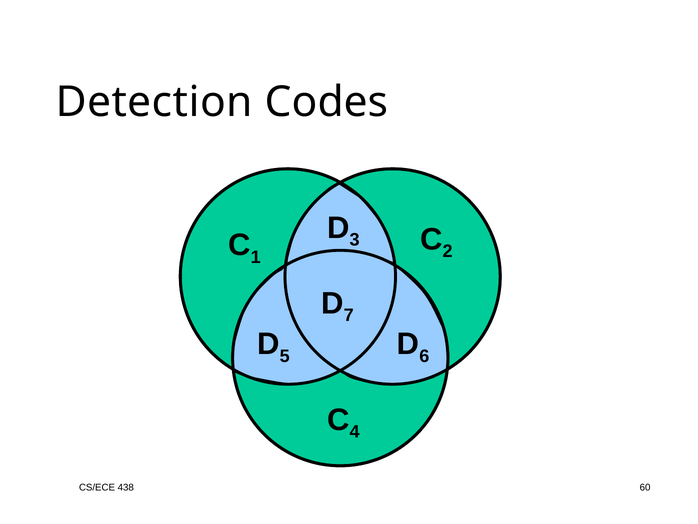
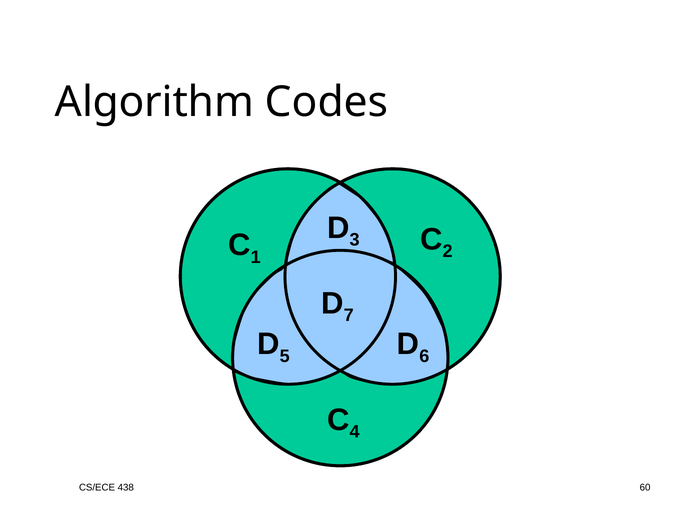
Detection: Detection -> Algorithm (154, 102)
